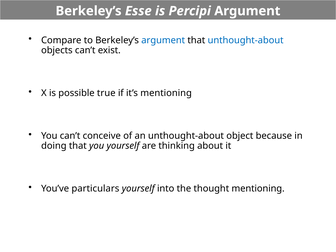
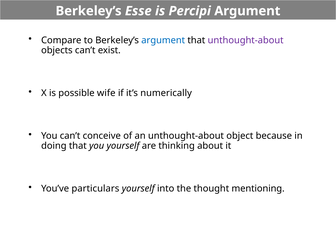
unthought-about colour: blue -> purple (246, 40)
true: true -> wife (106, 93)
it’s mentioning: mentioning -> numerically (166, 93)
